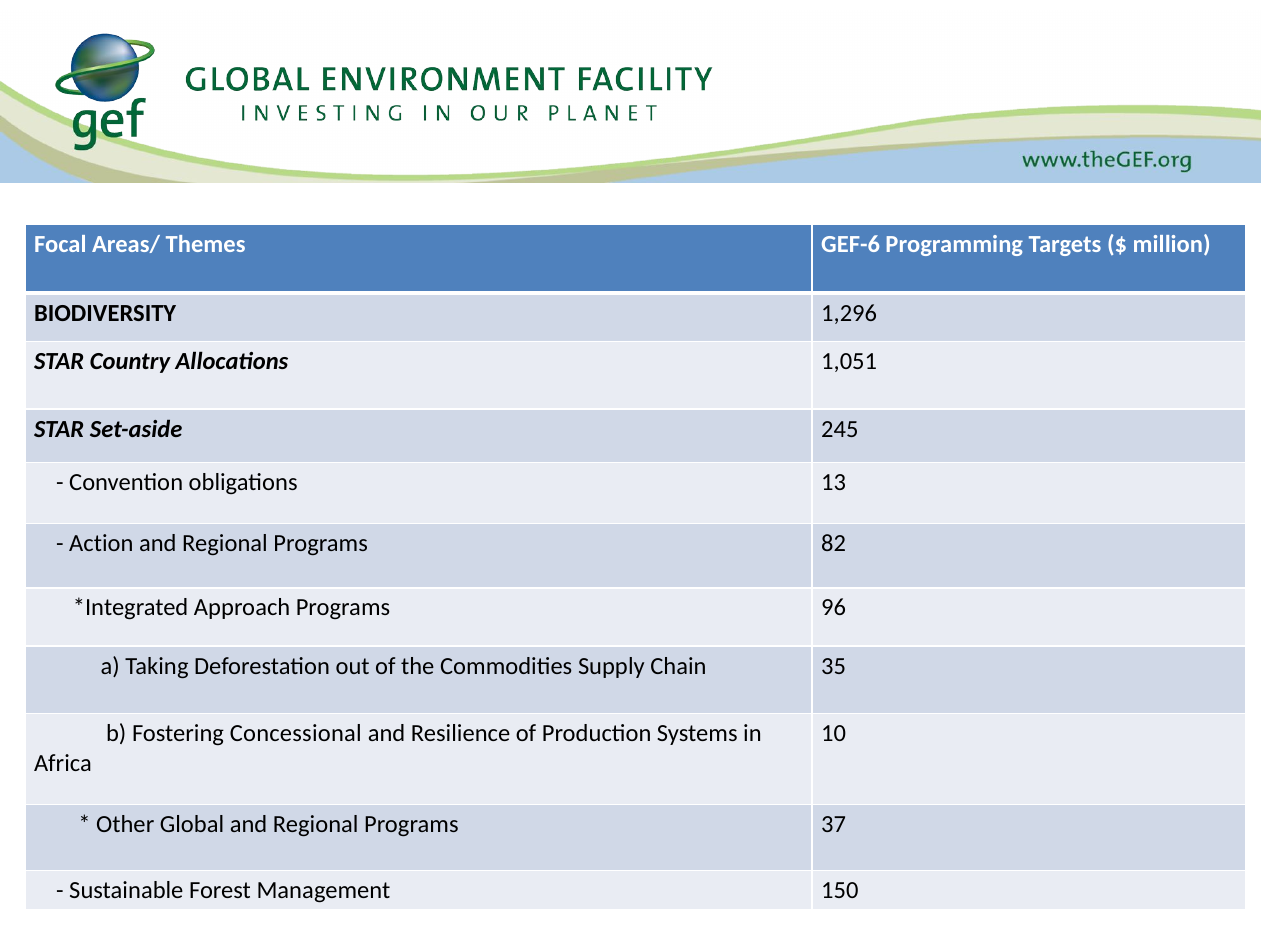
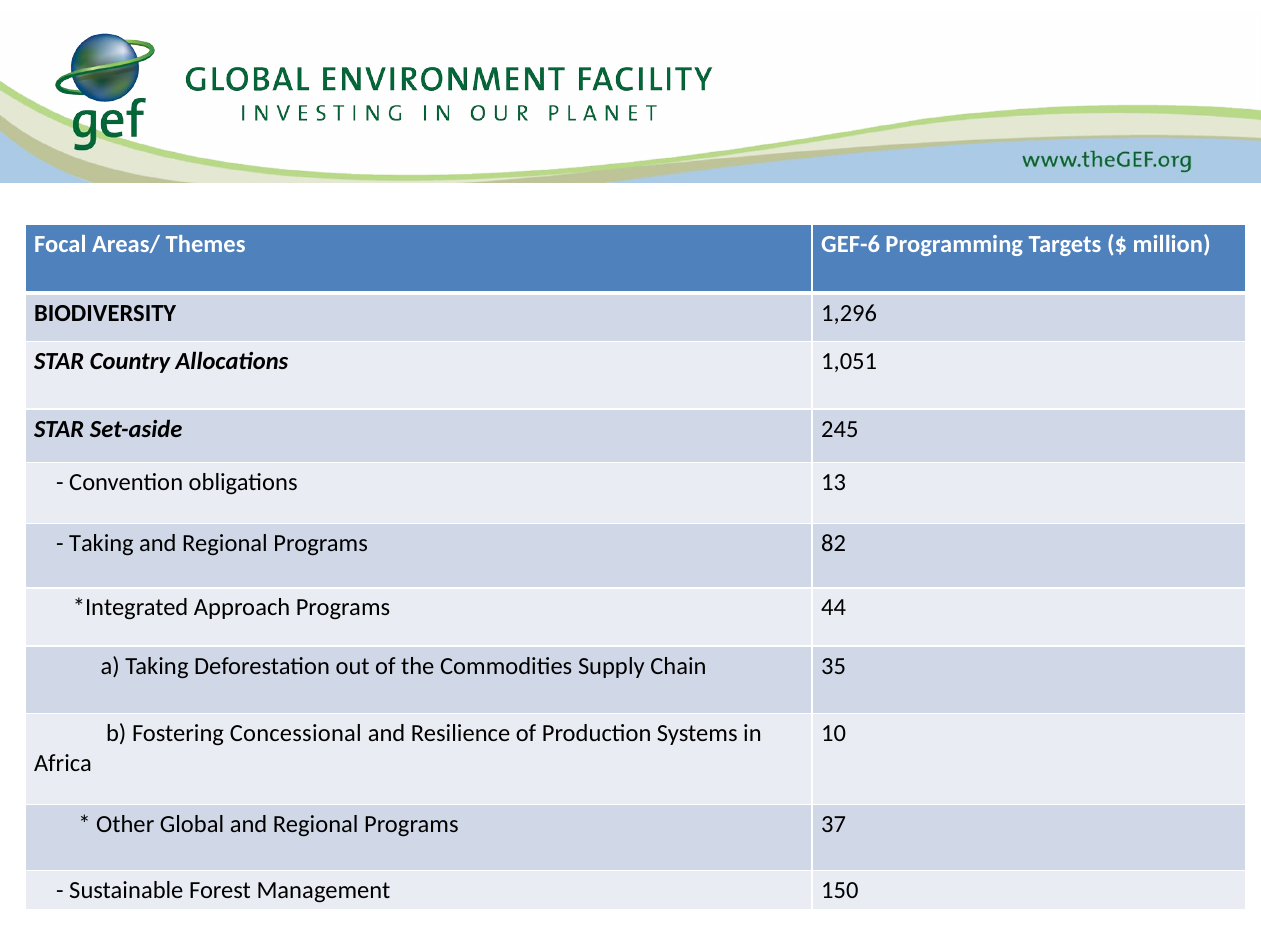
Action: Action -> Taking (101, 543)
96: 96 -> 44 (834, 608)
